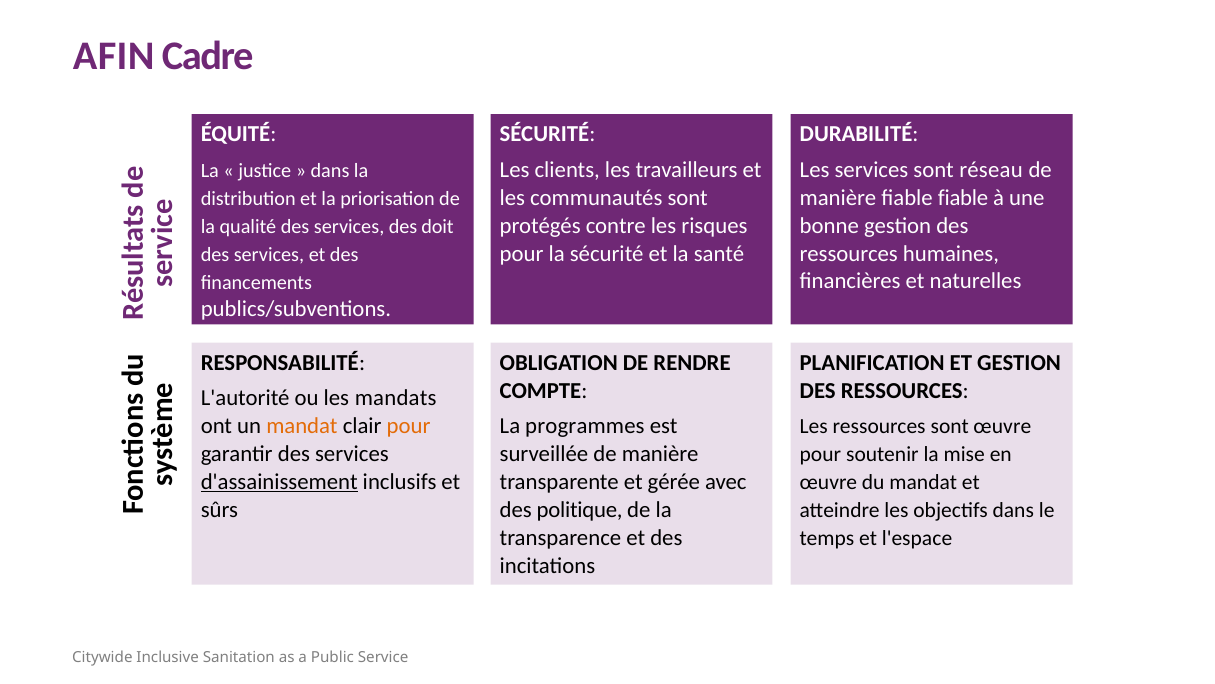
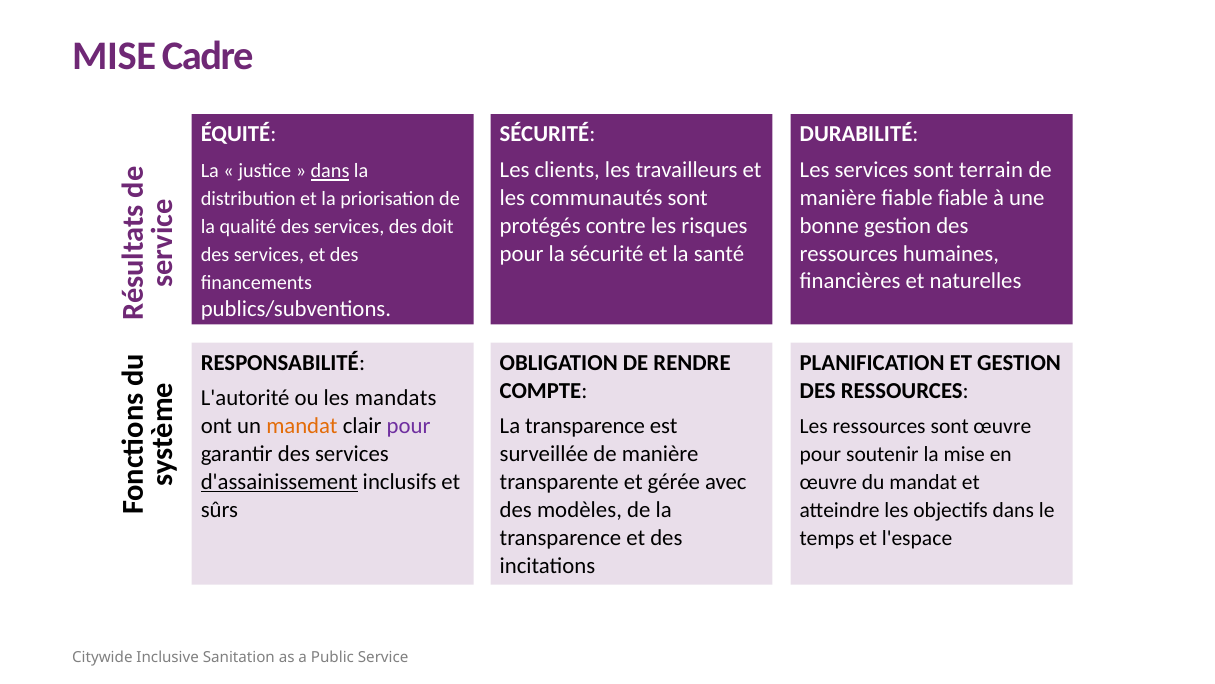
AFIN: AFIN -> MISE (114, 56)
réseau: réseau -> terrain (991, 170)
dans underline: none -> present (330, 171)
pour colour: orange -> purple (409, 426)
programmes: programmes -> transparence (585, 426)
politique: politique -> modèles (579, 509)
